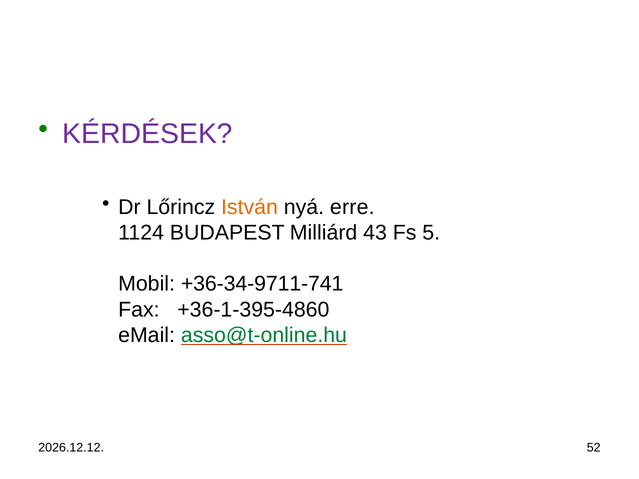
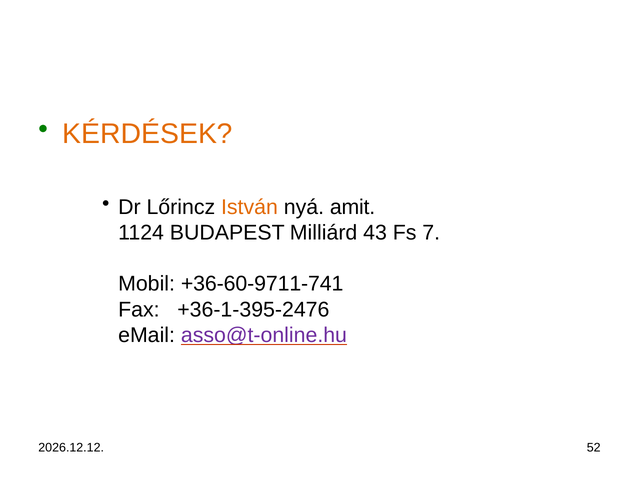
KÉRDÉSEK colour: purple -> orange (148, 134)
erre: erre -> amit (353, 207)
5: 5 -> 7 (431, 233)
+36-34-9711-741: +36-34-9711-741 -> +36-60-9711-741 (262, 284)
+36-1-395-4860: +36-1-395-4860 -> +36-1-395-2476 (253, 310)
asso@t-online.hu colour: green -> purple (264, 335)
